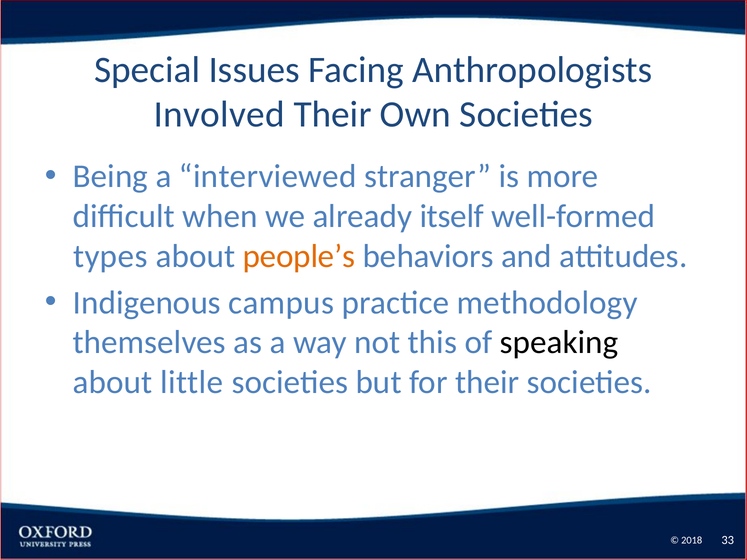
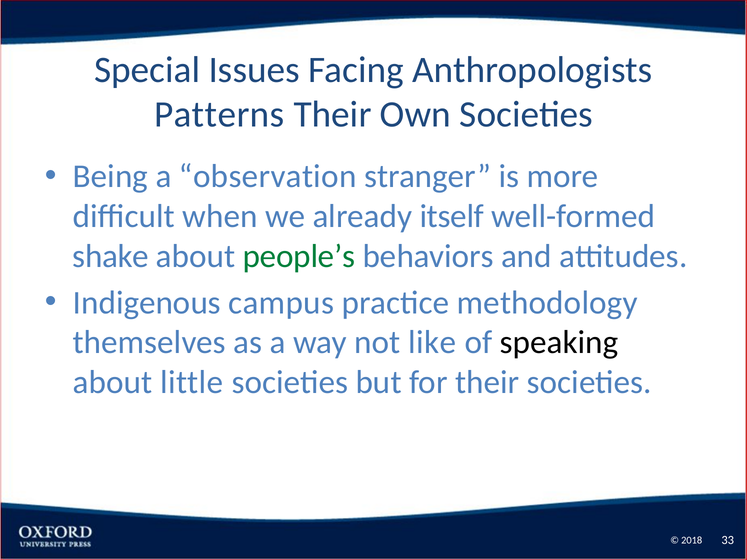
Involved: Involved -> Patterns (219, 115)
interviewed: interviewed -> observation (268, 177)
types: types -> shake (111, 256)
people’s colour: orange -> green (299, 256)
this: this -> like (432, 343)
